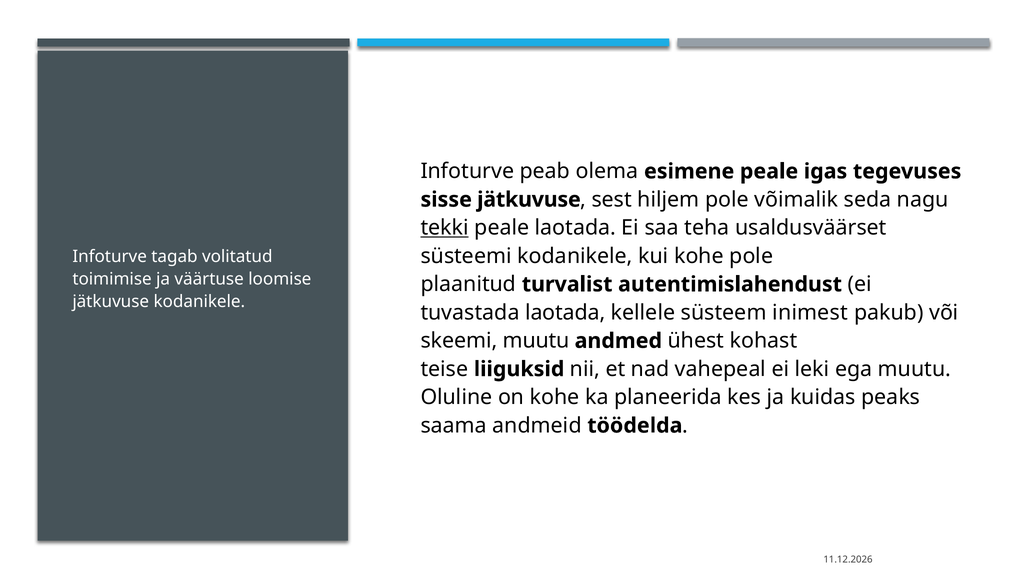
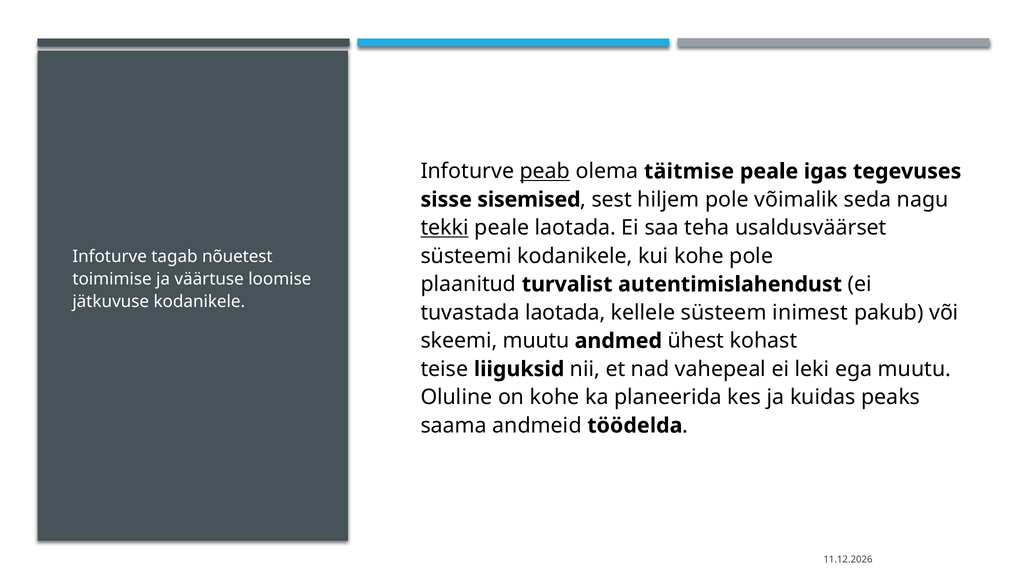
peab underline: none -> present (545, 171)
esimene: esimene -> täitmise (689, 171)
sisse jätkuvuse: jätkuvuse -> sisemised (529, 200)
volitatud: volitatud -> nõuetest (237, 256)
